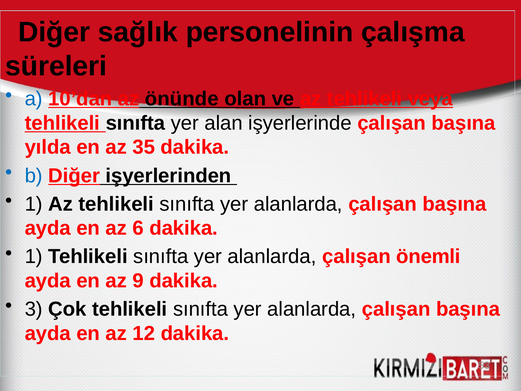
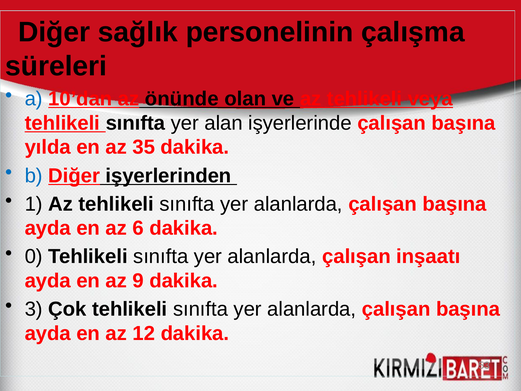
1: 1 -> 0 (34, 256)
önemli: önemli -> inşaatı (428, 256)
